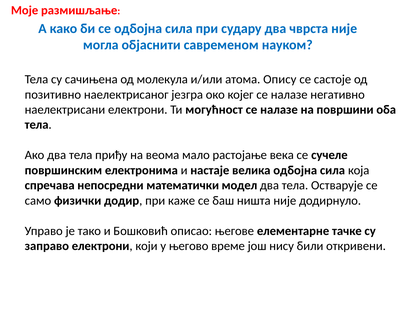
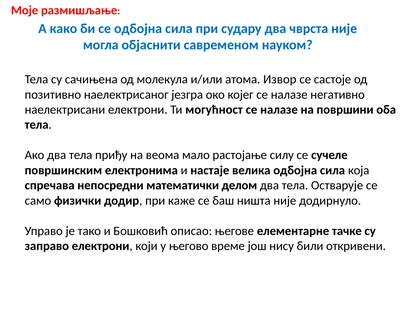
Опису: Опису -> Извор (280, 79)
века: века -> силу (282, 155)
модел: модел -> делом (239, 185)
